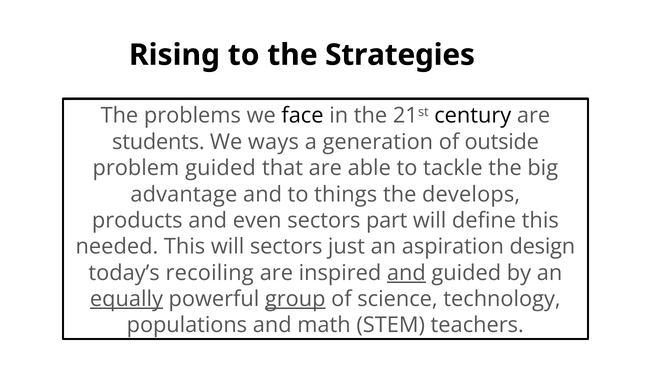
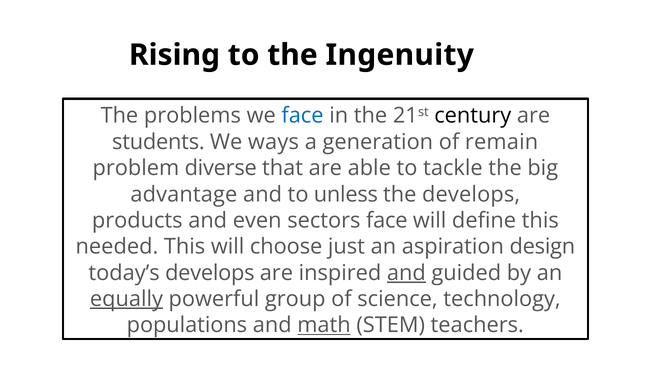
Strategies: Strategies -> Ingenuity (400, 55)
face colour: black -> blue (302, 116)
outside: outside -> remain (502, 142)
problem guided: guided -> diverse (221, 168)
things: things -> unless (346, 194)
sectors part: part -> face (387, 220)
will sectors: sectors -> choose (286, 247)
today’s recoiling: recoiling -> develops (210, 273)
group underline: present -> none (295, 299)
math underline: none -> present (324, 325)
